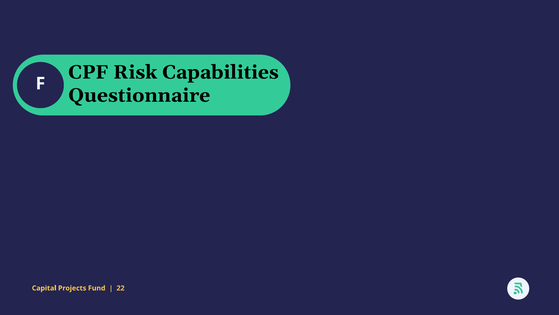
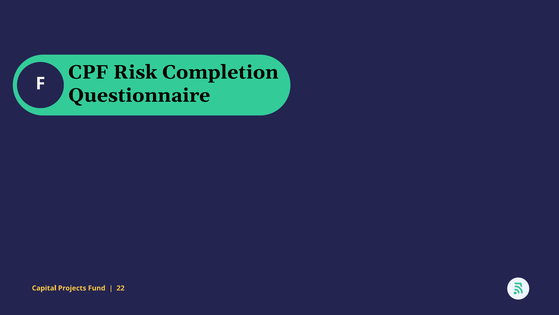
Capabilities: Capabilities -> Completion (220, 72)
